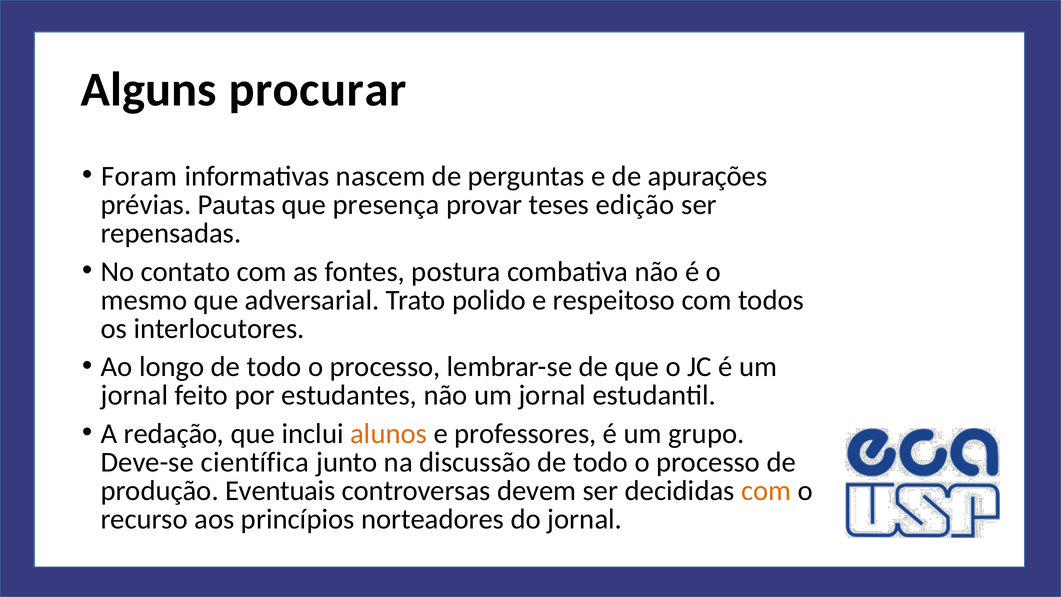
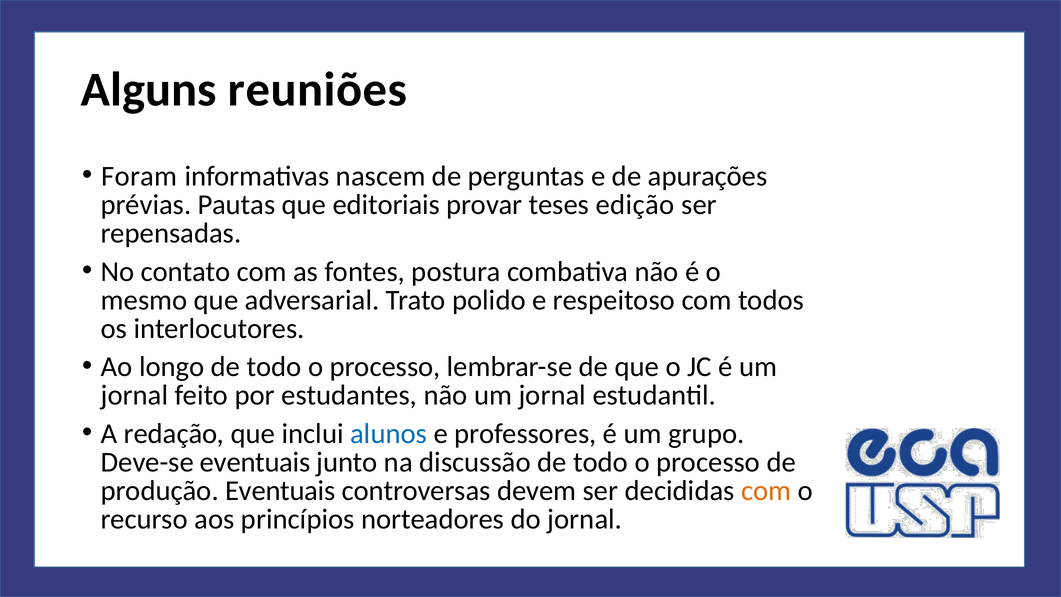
procurar: procurar -> reuniões (317, 89)
presença: presença -> editoriais (386, 205)
alunos colour: orange -> blue (389, 434)
Deve-se científica: científica -> eventuais (255, 462)
